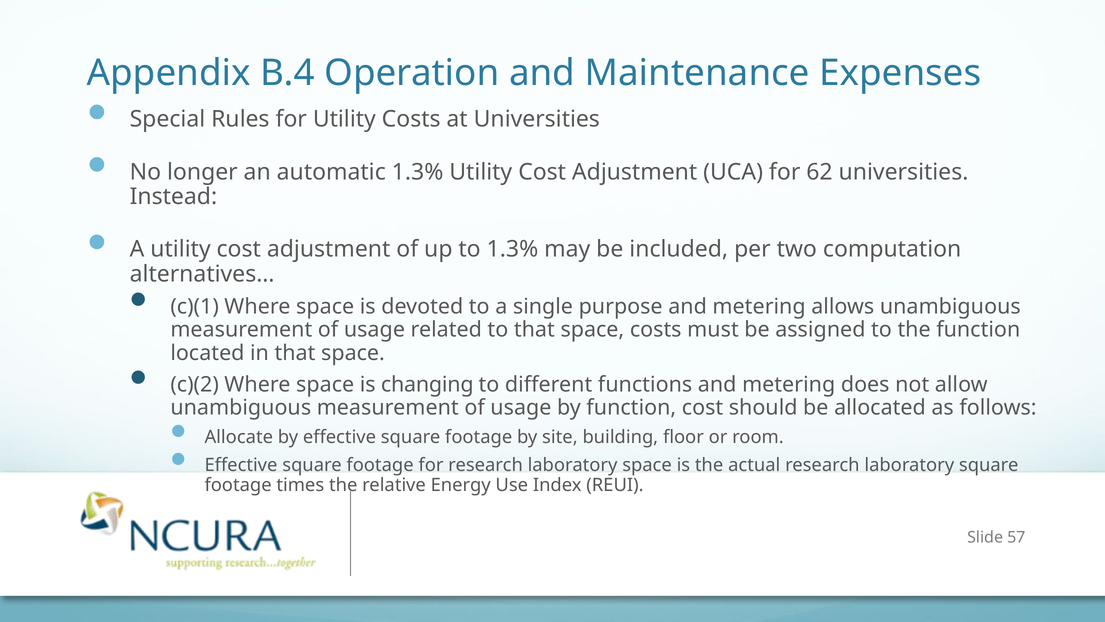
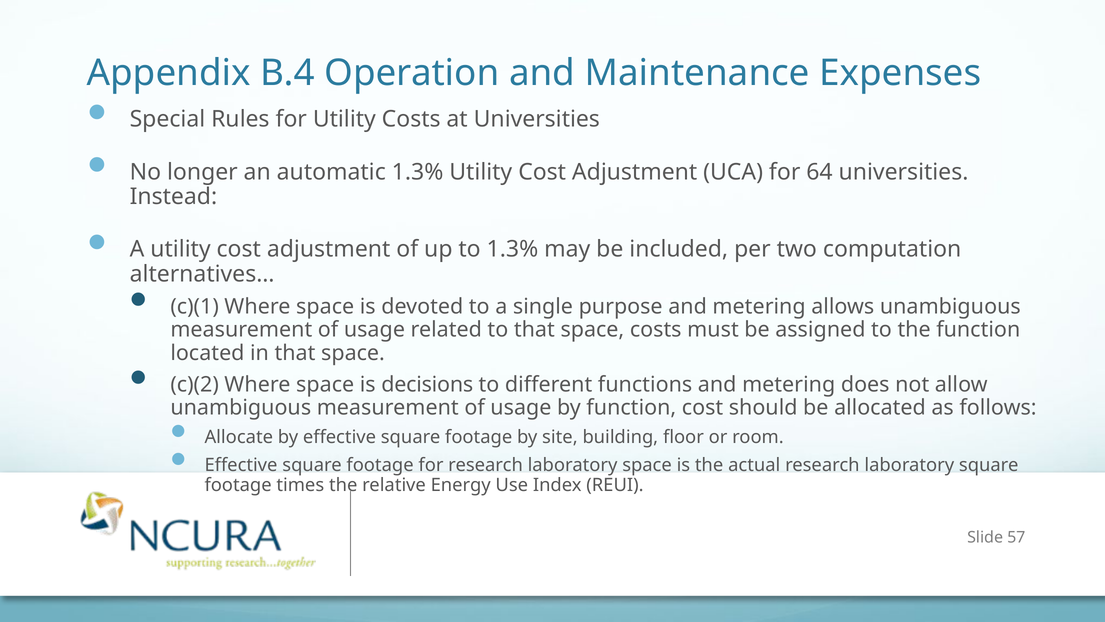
62: 62 -> 64 (819, 172)
changing: changing -> decisions (427, 384)
